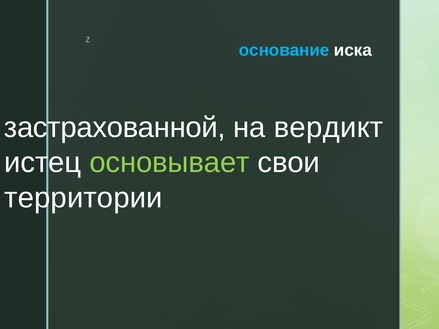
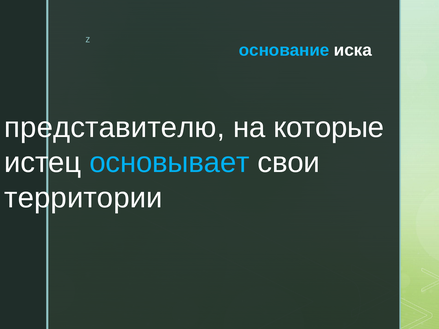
застрахованной: застрахованной -> представителю (115, 128)
вердикт: вердикт -> которые (329, 128)
основывает colour: light green -> light blue (169, 163)
